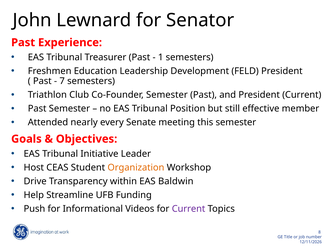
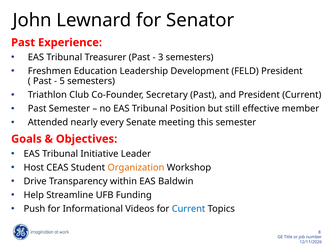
1: 1 -> 3 (161, 57)
7: 7 -> 5 (62, 81)
Co-Founder Semester: Semester -> Secretary (167, 95)
Current colour: purple -> blue (189, 208)
